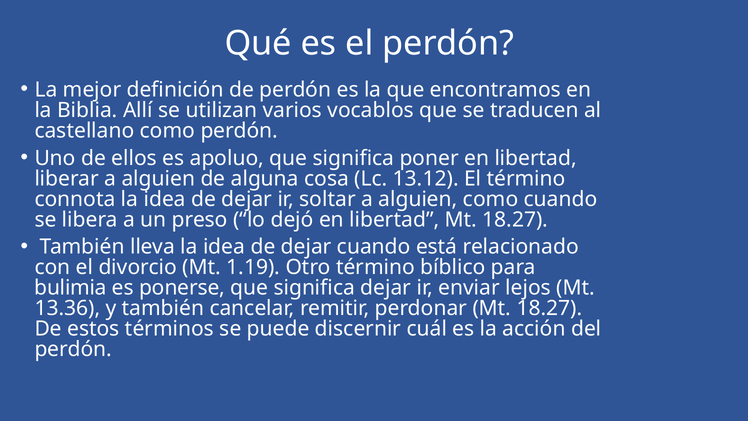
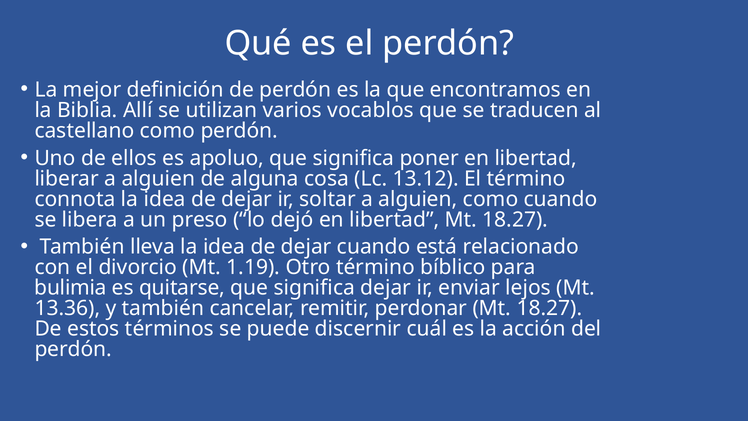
ponerse: ponerse -> quitarse (182, 288)
